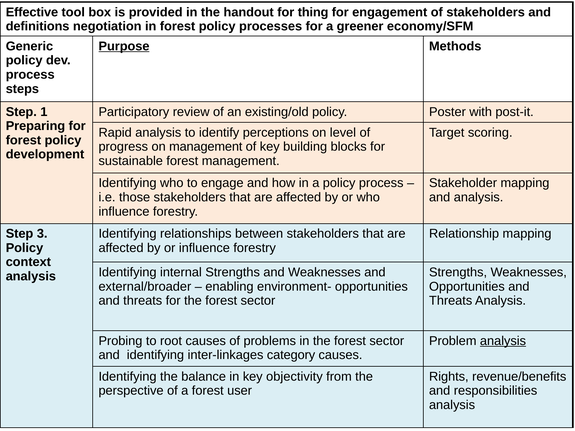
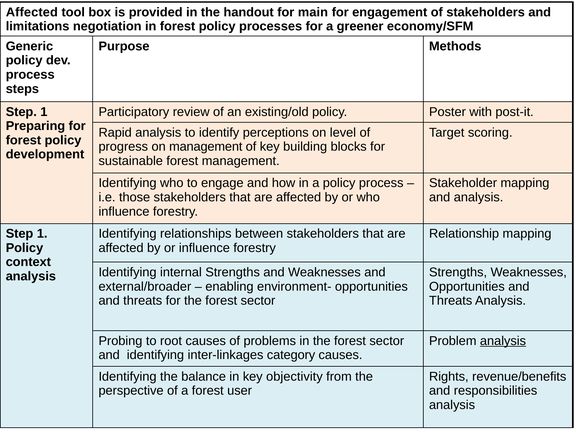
Effective: Effective -> Affected (32, 12)
thing: thing -> main (313, 12)
definitions: definitions -> limitations (38, 26)
Purpose underline: present -> none (124, 46)
3: 3 -> 1 (42, 234)
